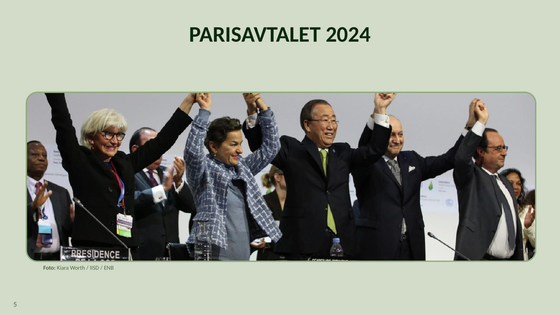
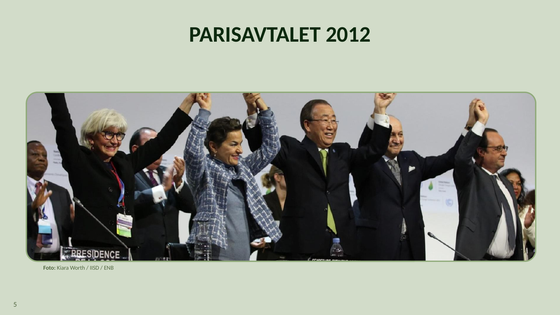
2024: 2024 -> 2012 (348, 35)
